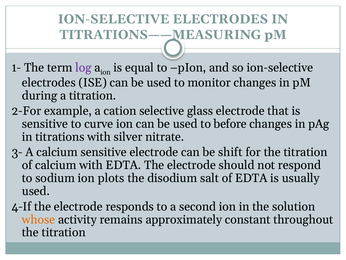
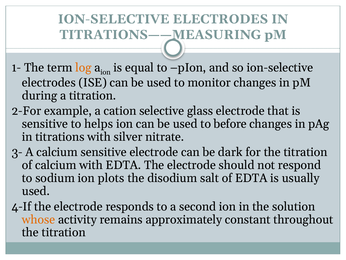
log colour: purple -> orange (83, 68)
curve: curve -> helps (99, 124)
shift: shift -> dark (230, 152)
